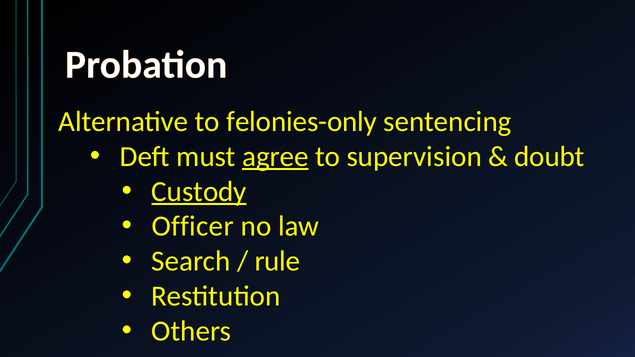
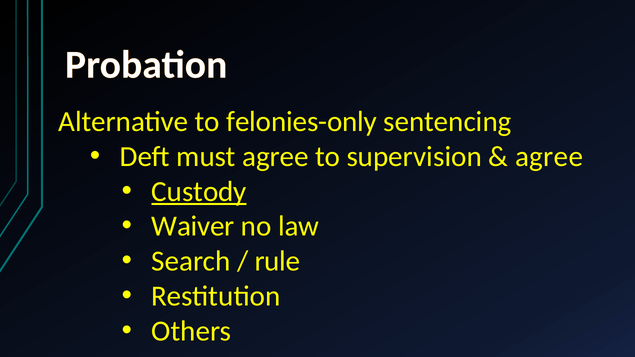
agree underline: present -> none (275, 157)
doubt: doubt -> agree (549, 157)
Officer: Officer -> Waiver (193, 227)
